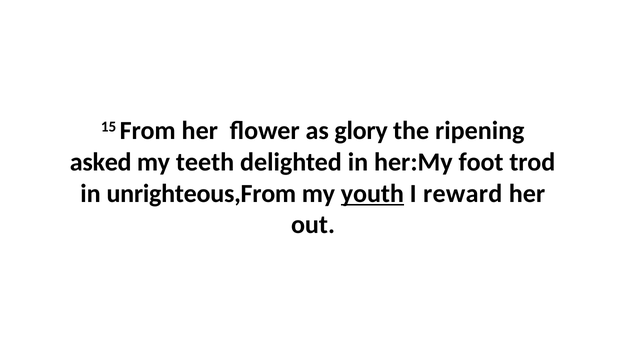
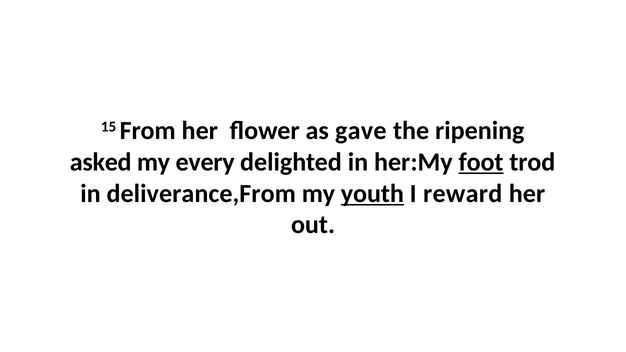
glory: glory -> gave (361, 131)
teeth: teeth -> every (205, 162)
foot underline: none -> present (481, 162)
unrighteous,From: unrighteous,From -> deliverance,From (201, 194)
